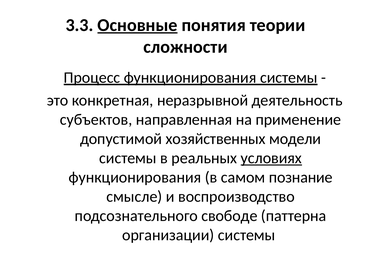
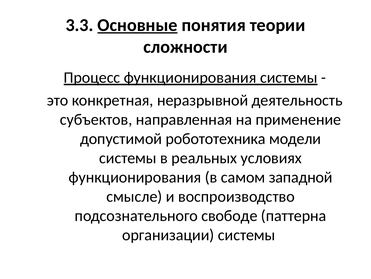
хозяйственных: хозяйственных -> робототехника (216, 139)
условиях underline: present -> none (271, 158)
познание: познание -> западной (301, 177)
